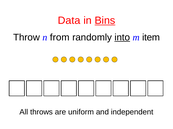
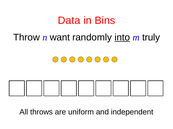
Bins underline: present -> none (105, 21)
from: from -> want (60, 38)
item: item -> truly (151, 38)
